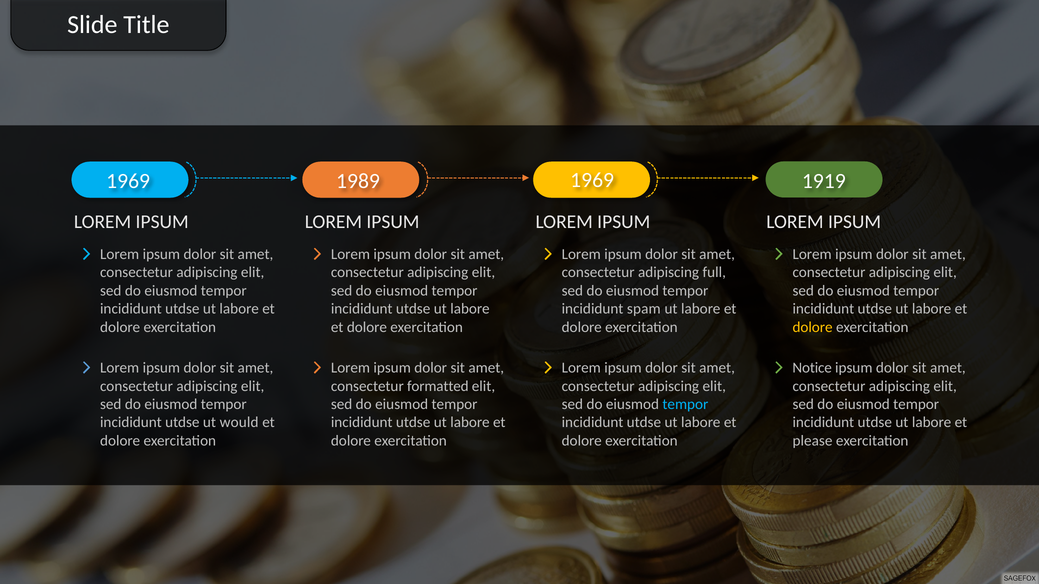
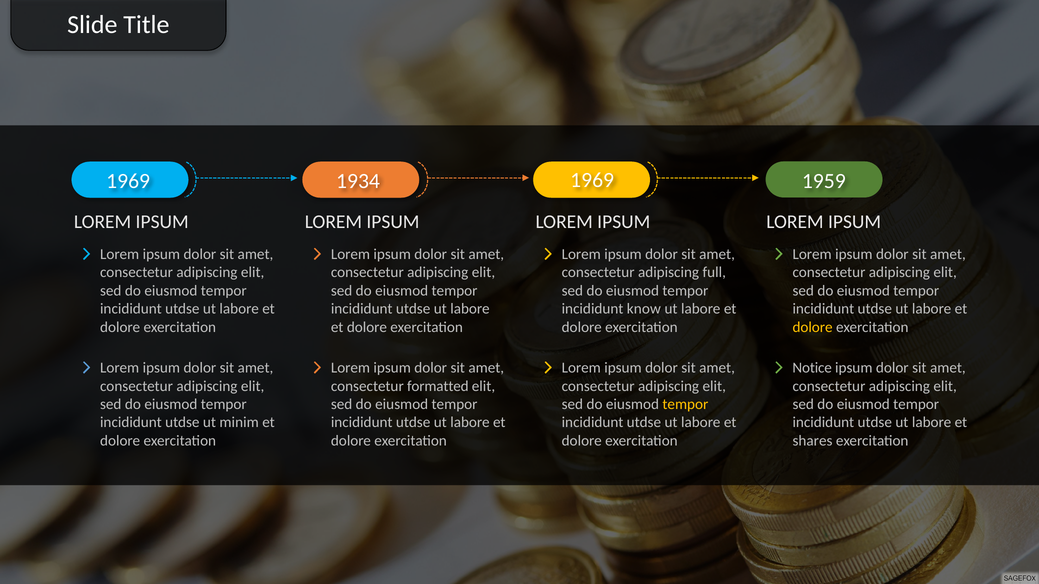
1989: 1989 -> 1934 (358, 181)
1919: 1919 -> 1959 (824, 181)
spam: spam -> know (644, 309)
tempor colour: light blue -> yellow (685, 405)
would: would -> minim (239, 423)
please: please -> shares (813, 441)
